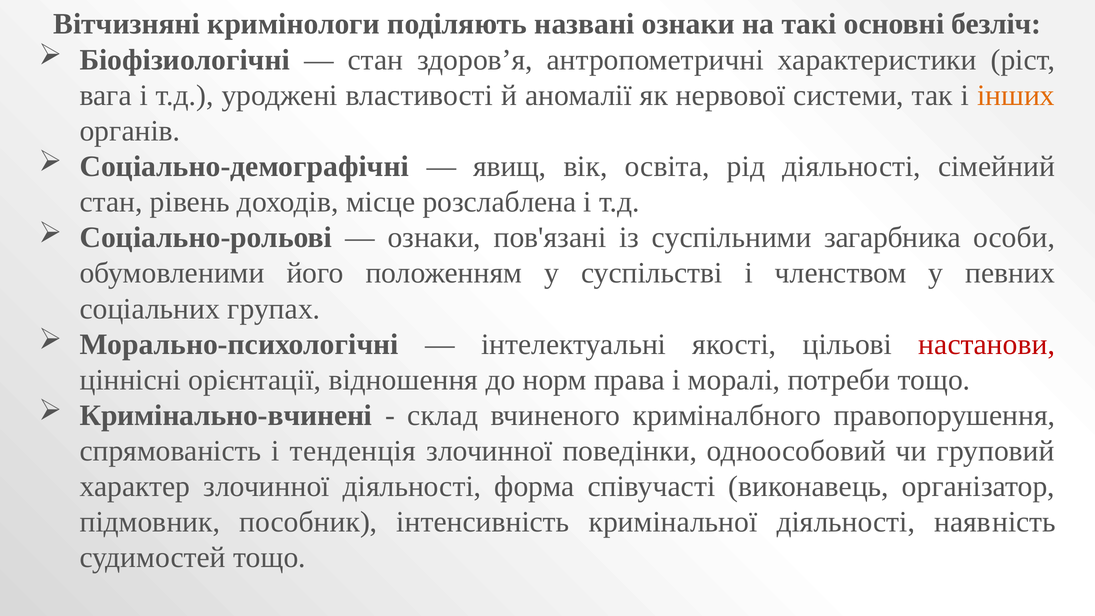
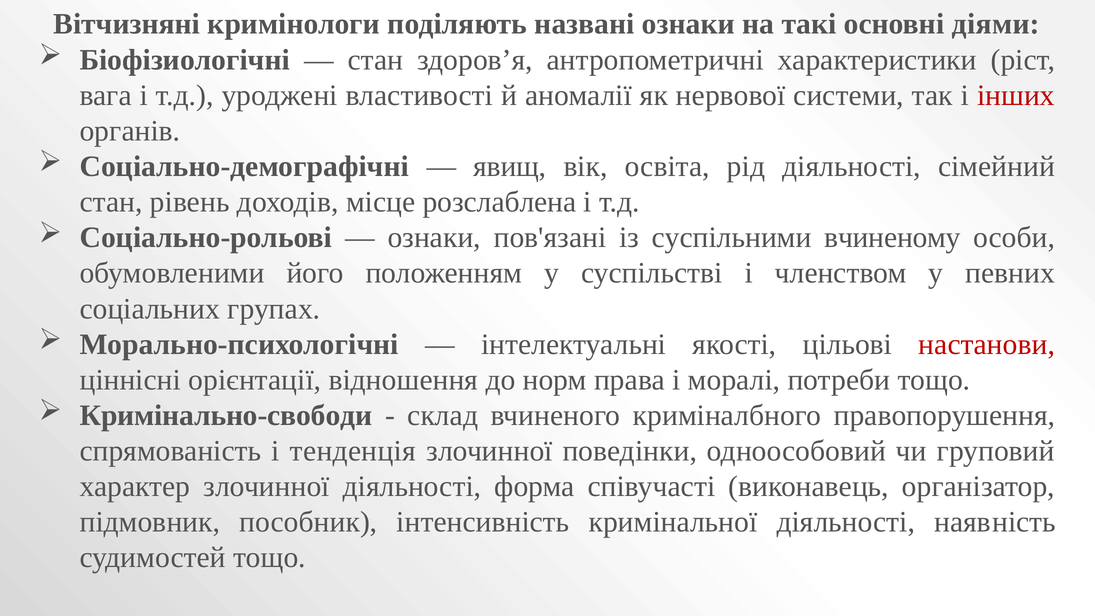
безліч: безліч -> діями (996, 24)
інших colour: orange -> red (1016, 95)
загарбника: загарбника -> вчиненому (892, 238)
Кримінально-вчинені: Кримінально-вчинені -> Кримінально-свободи (226, 415)
